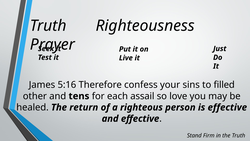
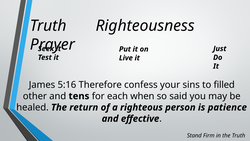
assail: assail -> when (142, 96)
love: love -> said (178, 96)
is effective: effective -> patience (227, 107)
